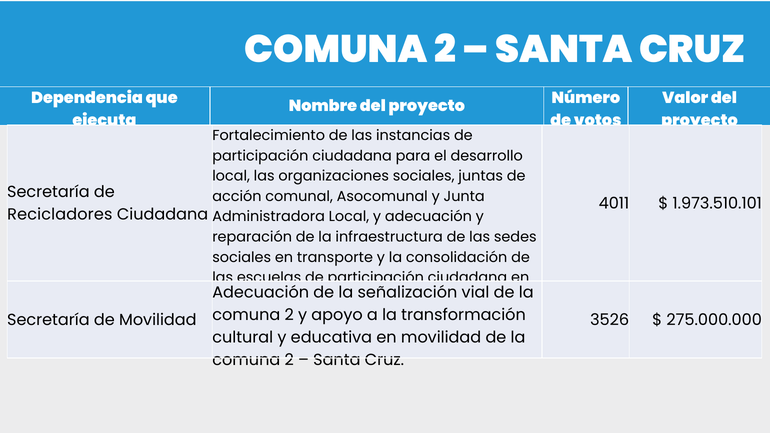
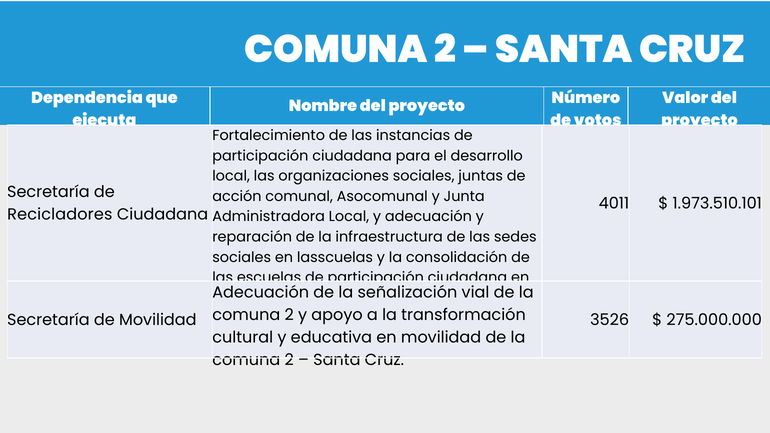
transporte: transporte -> lasscuelas (335, 257)
